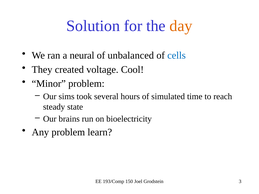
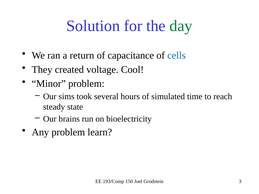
day colour: orange -> green (181, 26)
neural: neural -> return (82, 56)
unbalanced: unbalanced -> capacitance (131, 56)
